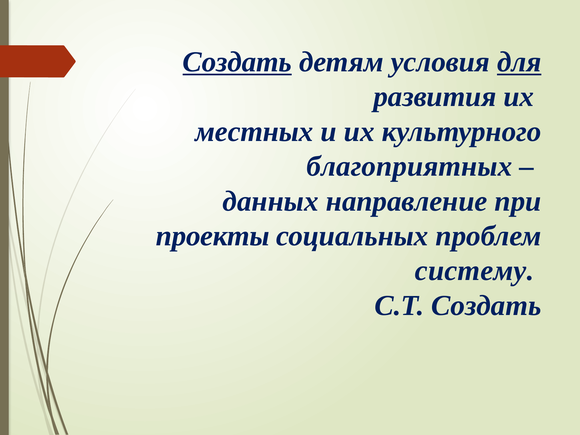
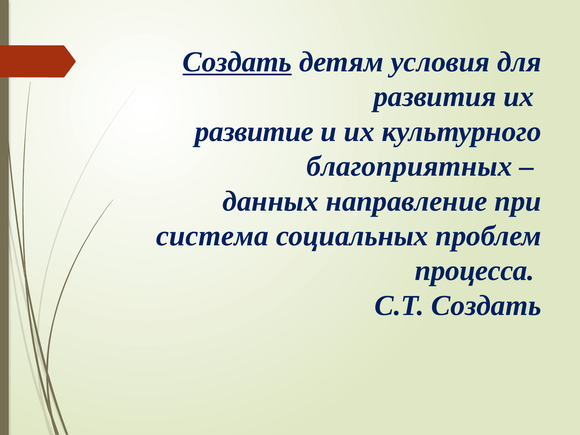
для underline: present -> none (519, 62)
местных: местных -> развитие (254, 132)
проекты: проекты -> система (213, 236)
систему: систему -> процесса (475, 271)
